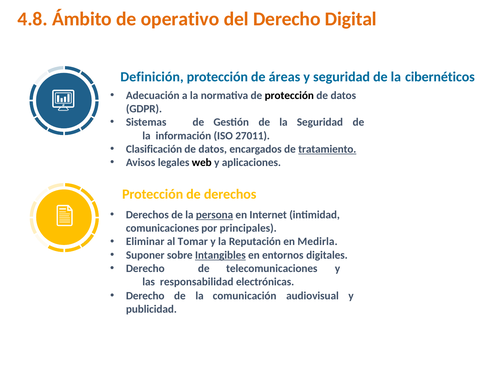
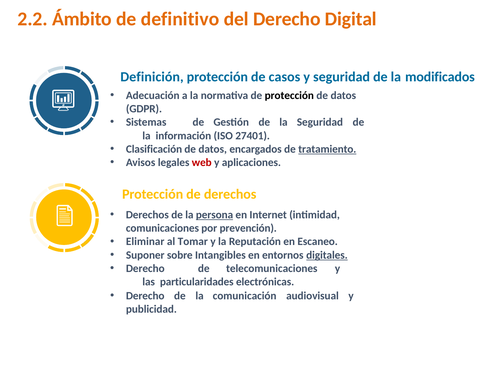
4.8: 4.8 -> 2.2 (33, 19)
operativo: operativo -> definitivo (180, 19)
áreas: áreas -> casos (284, 77)
cibernéticos: cibernéticos -> modificados (440, 77)
27011: 27011 -> 27401 (253, 136)
web colour: black -> red (202, 163)
principales: principales -> prevención (248, 228)
Medirla: Medirla -> Escaneo (318, 242)
Intangibles underline: present -> none (220, 255)
digitales underline: none -> present (327, 255)
responsabilidad: responsabilidad -> particularidades (197, 282)
